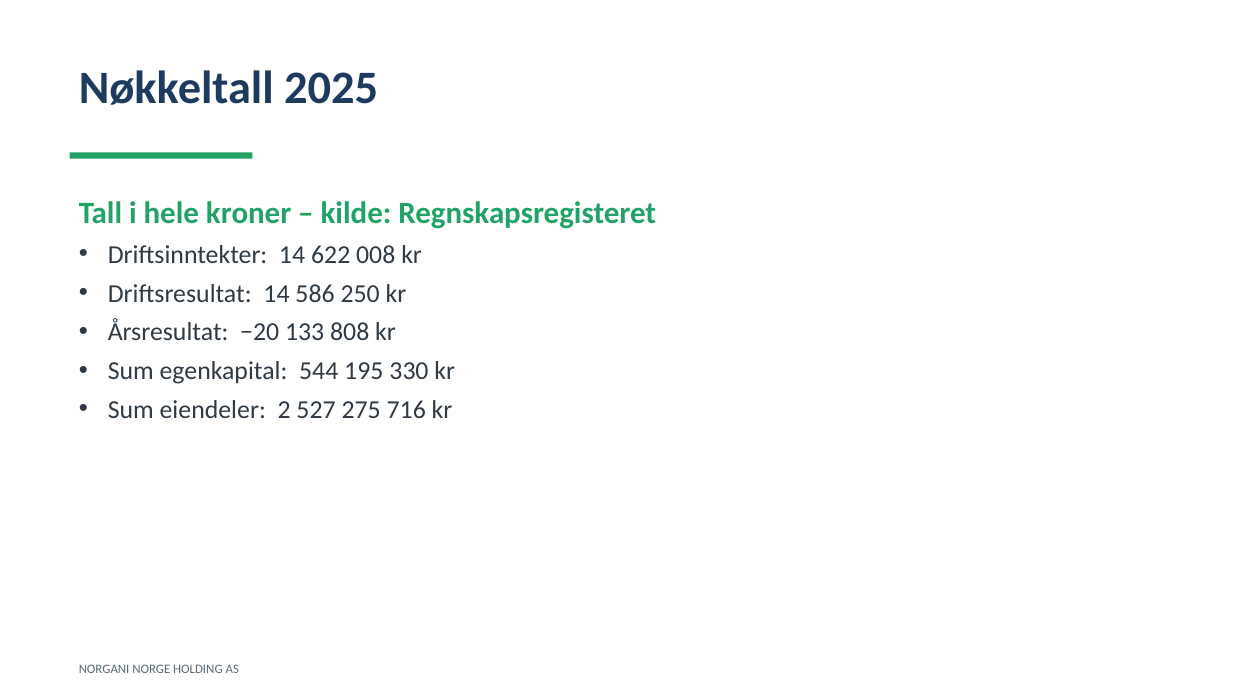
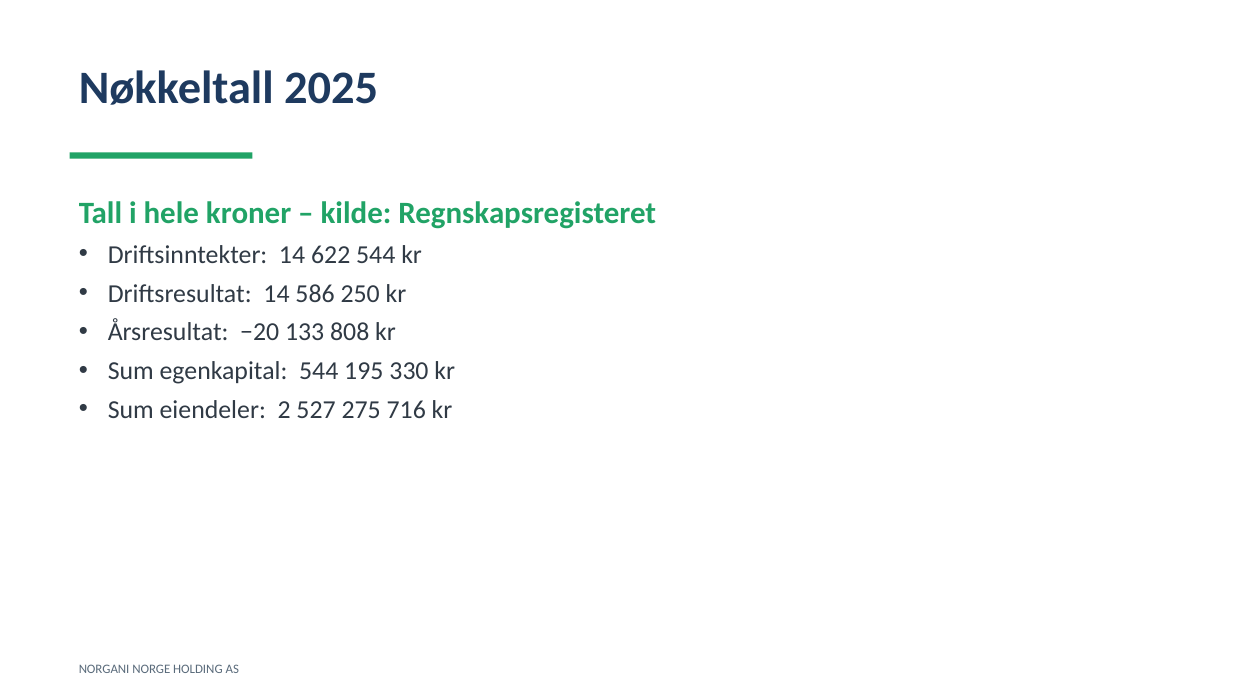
622 008: 008 -> 544 (376, 255)
